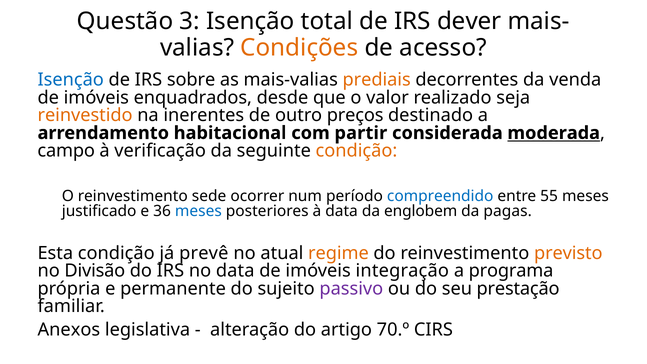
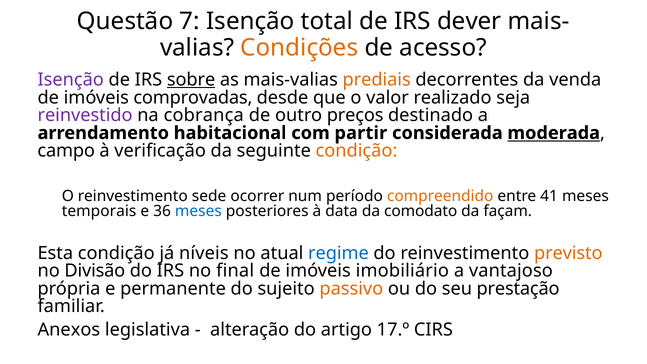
3: 3 -> 7 (190, 21)
Isenção colour: blue -> purple (71, 80)
sobre underline: none -> present (191, 80)
enquadrados: enquadrados -> comprovadas (193, 98)
reinvestido colour: orange -> purple (85, 115)
inerentes: inerentes -> cobrança (204, 115)
compreendido colour: blue -> orange (440, 196)
55: 55 -> 41 (549, 196)
justificado: justificado -> temporais (99, 211)
englobem: englobem -> comodato (421, 211)
pagas: pagas -> façam (508, 211)
prevê: prevê -> níveis (204, 253)
regime colour: orange -> blue (338, 253)
no data: data -> final (235, 271)
integração: integração -> imobiliário (402, 271)
programa: programa -> vantajoso (511, 271)
passivo colour: purple -> orange (351, 288)
70.º: 70.º -> 17.º (393, 330)
